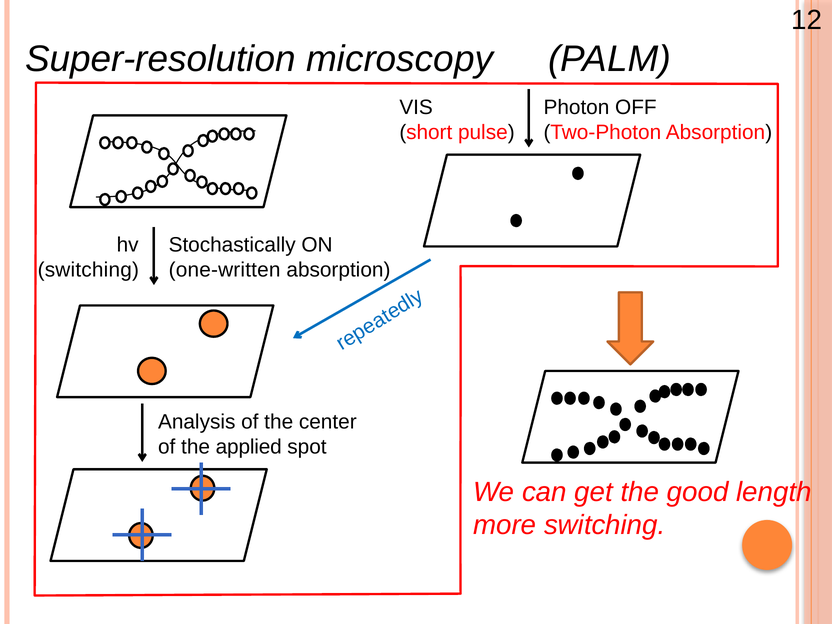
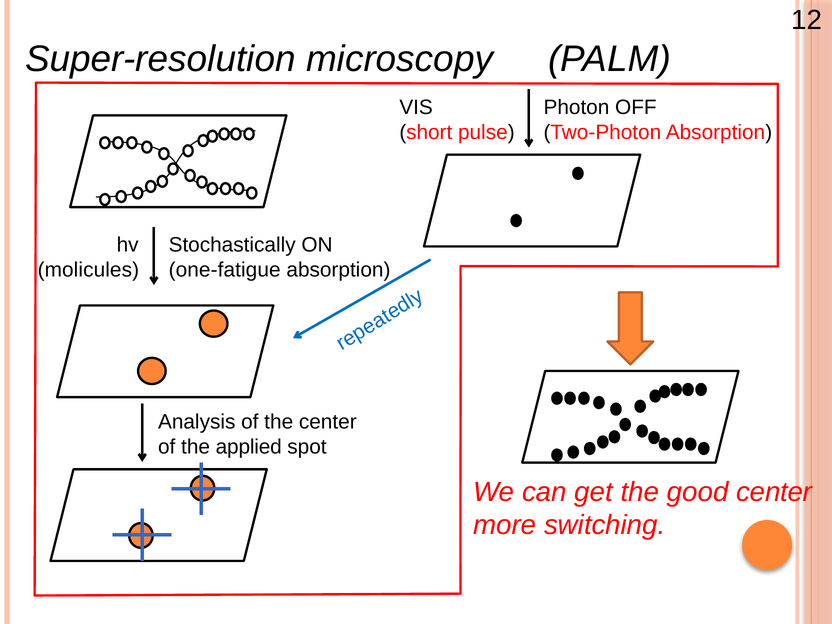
switching: switching -> molicules (88, 270)
one-written: one-written -> one-fatigue (225, 270)
good length: length -> center (774, 492)
